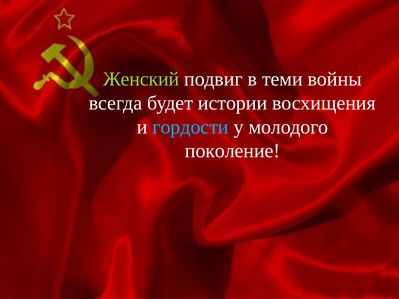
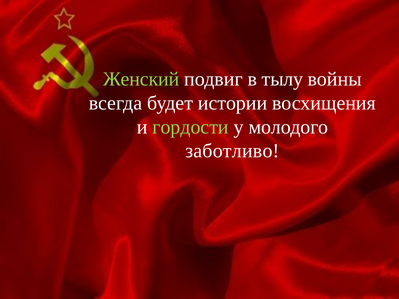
теми: теми -> тылу (282, 79)
гордости colour: light blue -> light green (191, 127)
поколение: поколение -> заботливо (232, 151)
